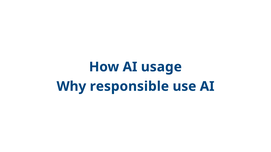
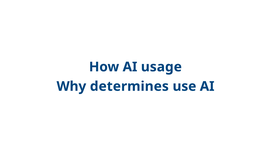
responsible: responsible -> determines (129, 87)
